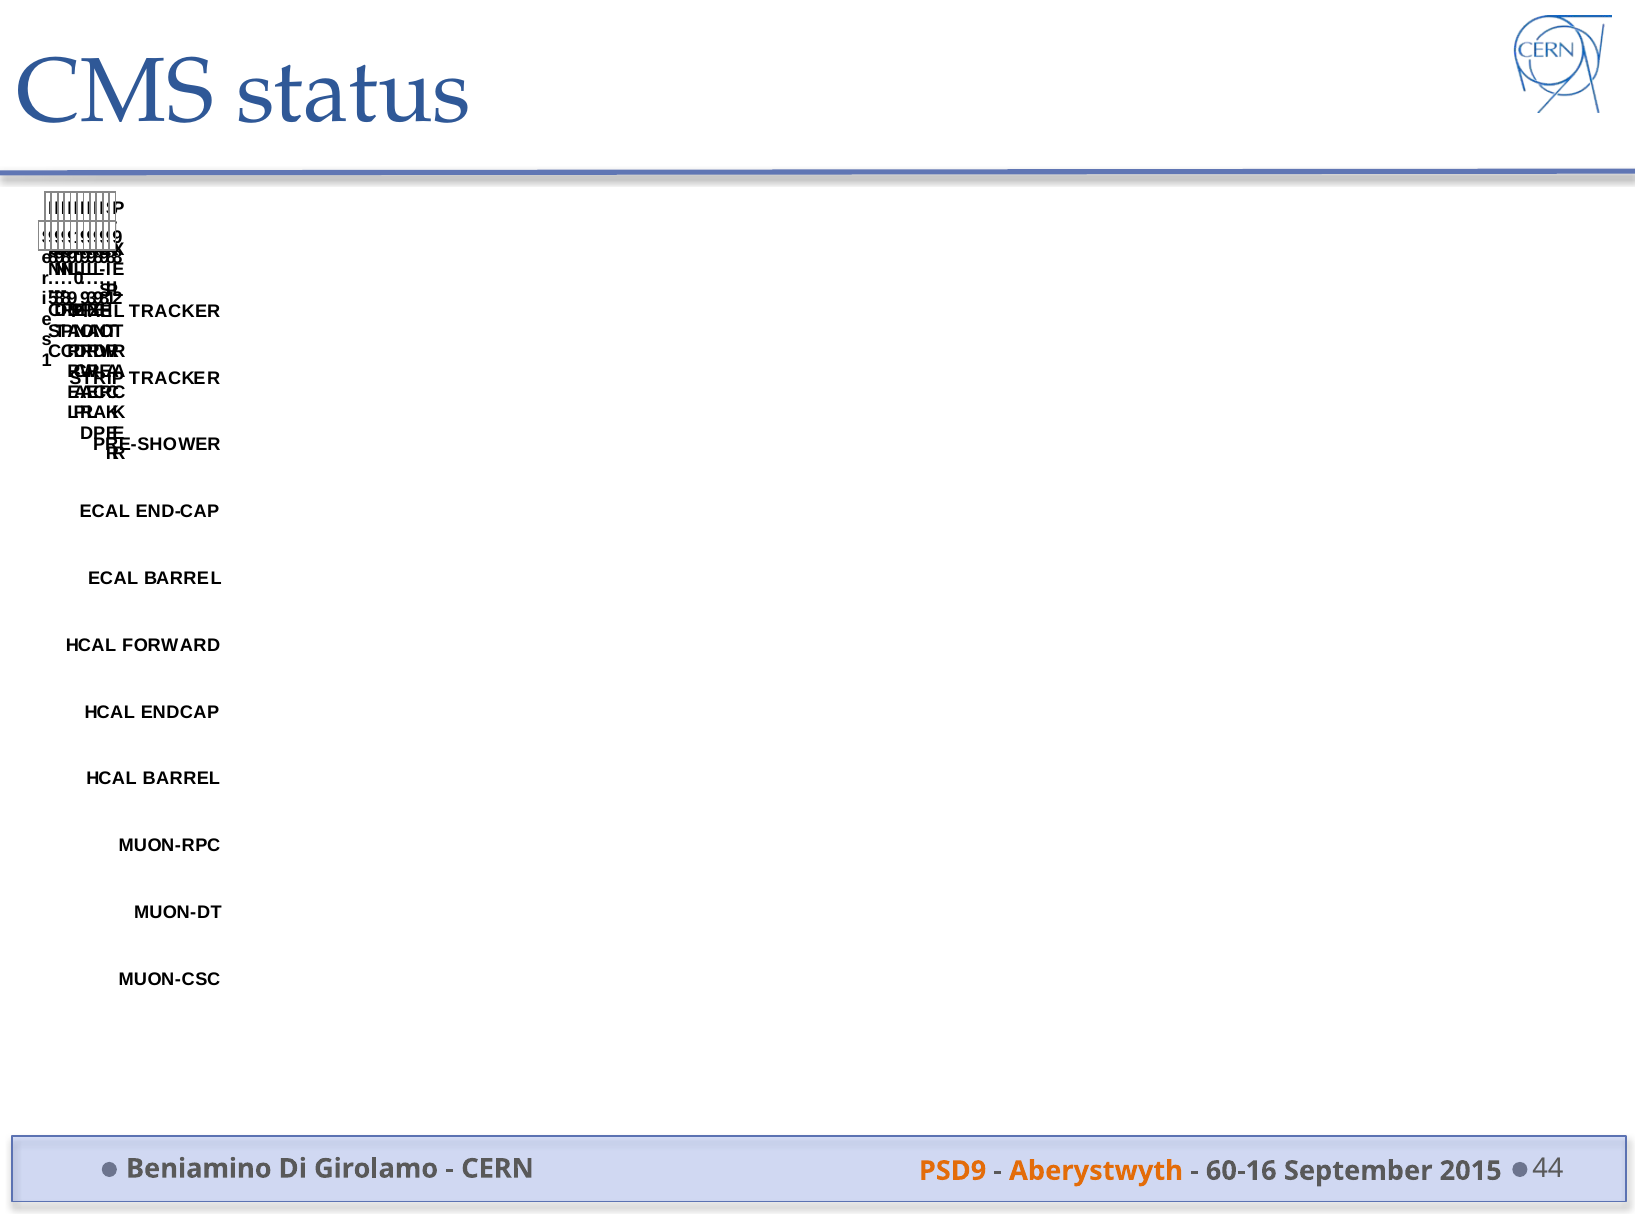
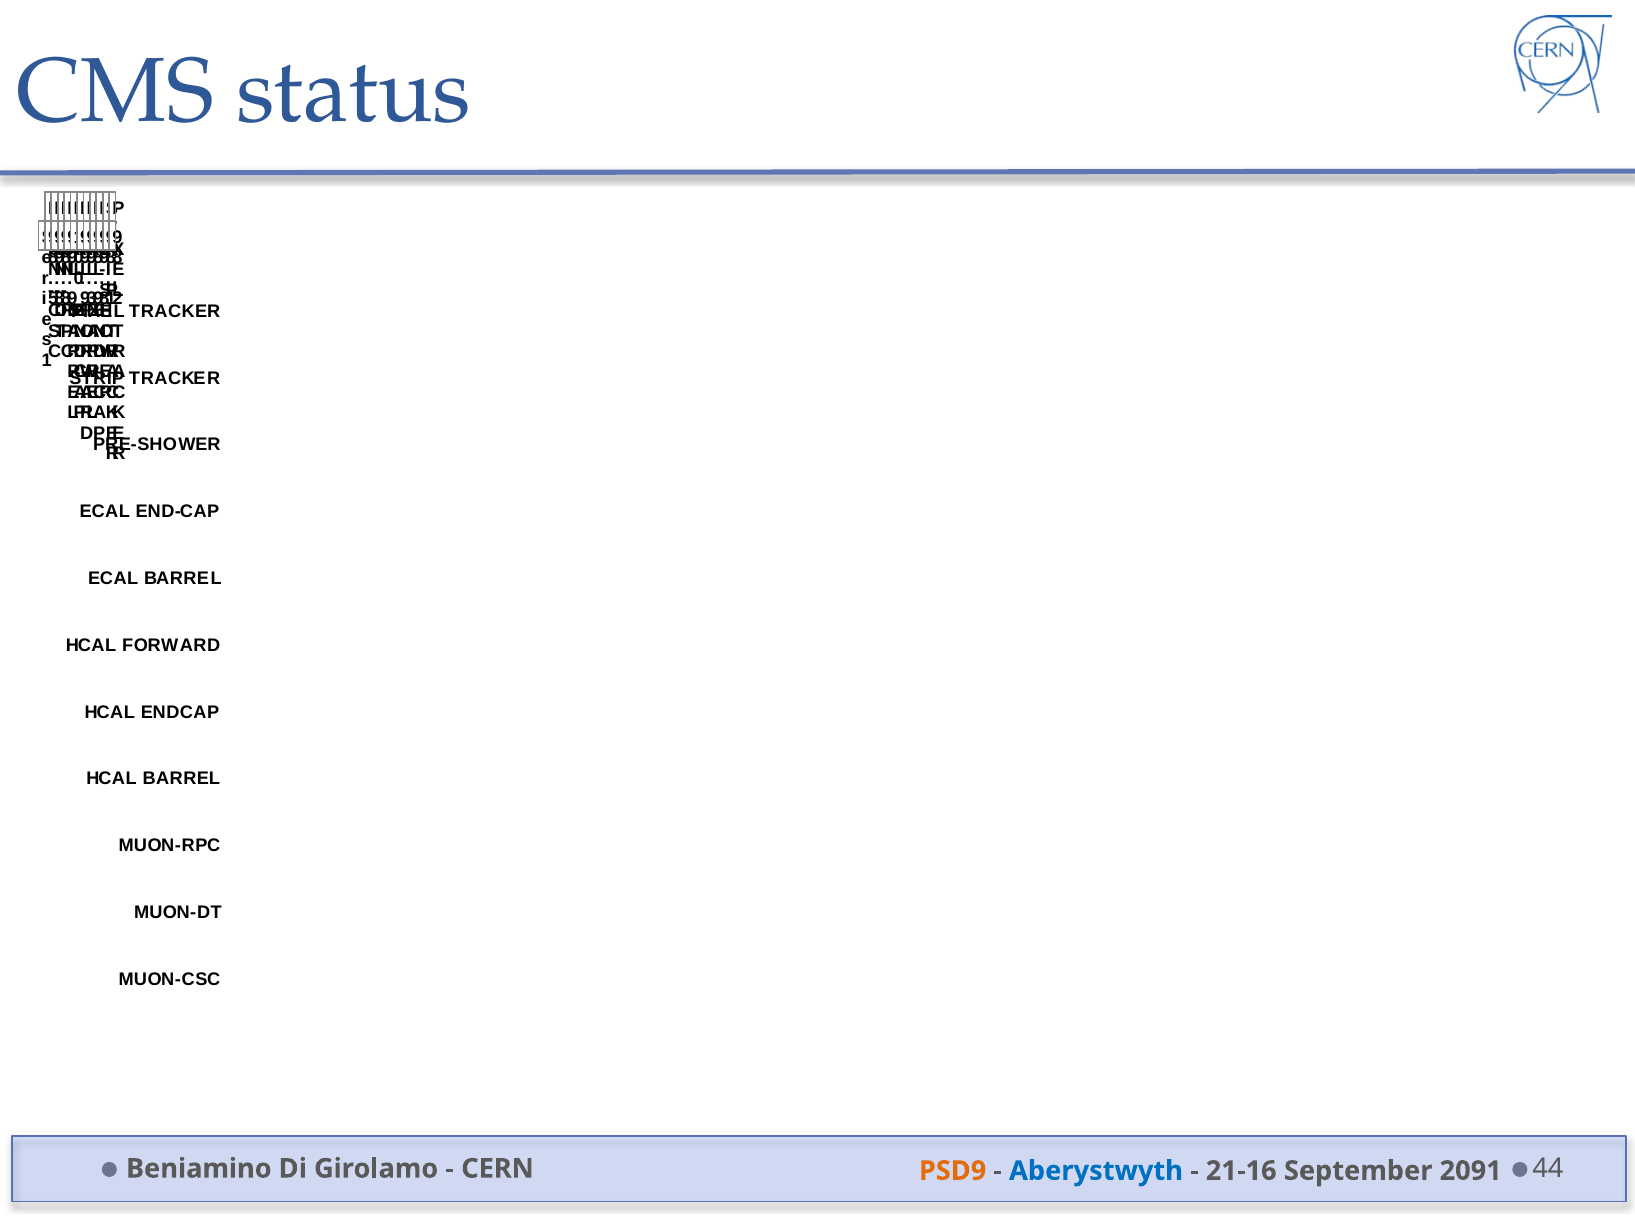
Aberystwyth colour: orange -> blue (1096, 1171)
60-16: 60-16 -> 21-16 (1241, 1171)
2015: 2015 -> 2091 (1471, 1171)
